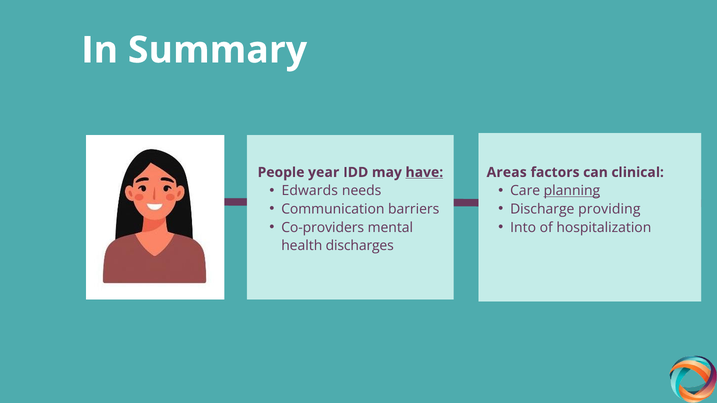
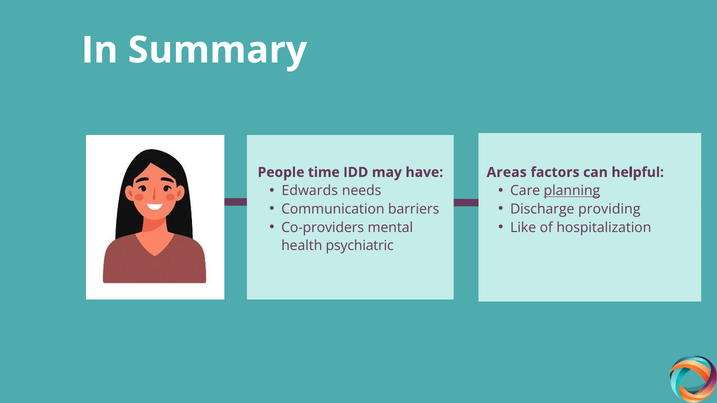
year: year -> time (324, 172)
have underline: present -> none (424, 172)
clinical: clinical -> helpful (638, 172)
Into: Into -> Like (523, 228)
discharges: discharges -> psychiatric (360, 246)
